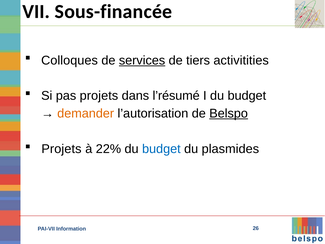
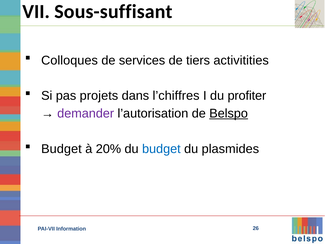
Sous-financée: Sous-financée -> Sous-suffisant (113, 12)
services underline: present -> none (142, 60)
l’résumé: l’résumé -> l’chiffres (176, 96)
I du budget: budget -> profiter (247, 96)
demander colour: orange -> purple (86, 113)
Projets: Projets -> Budget (61, 149)
22%: 22% -> 20% (108, 149)
